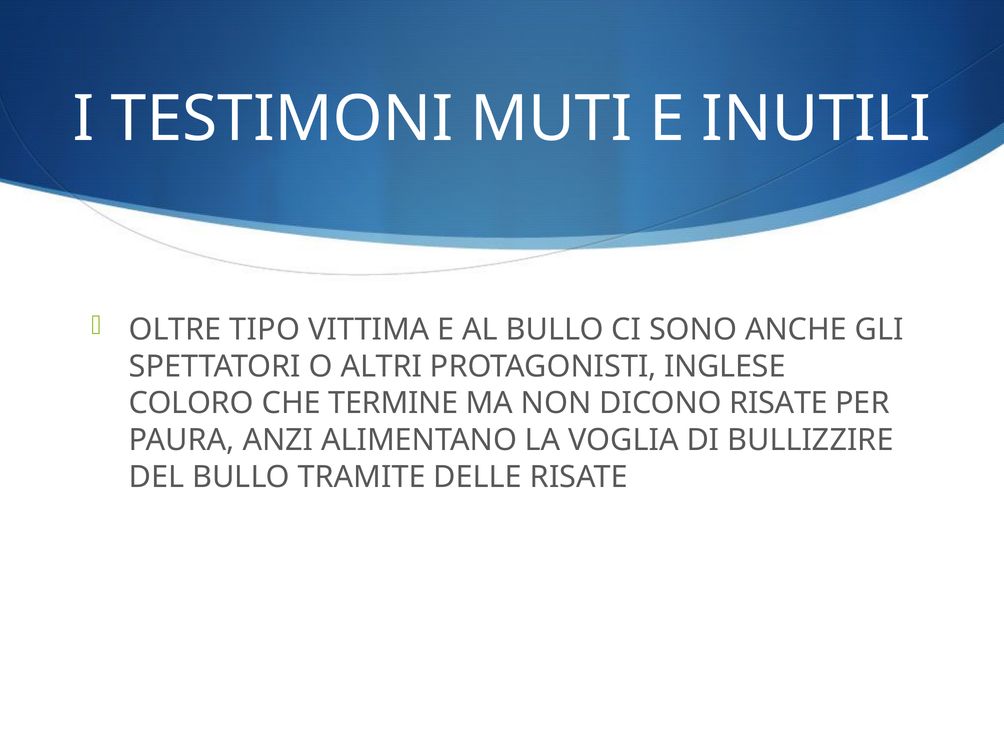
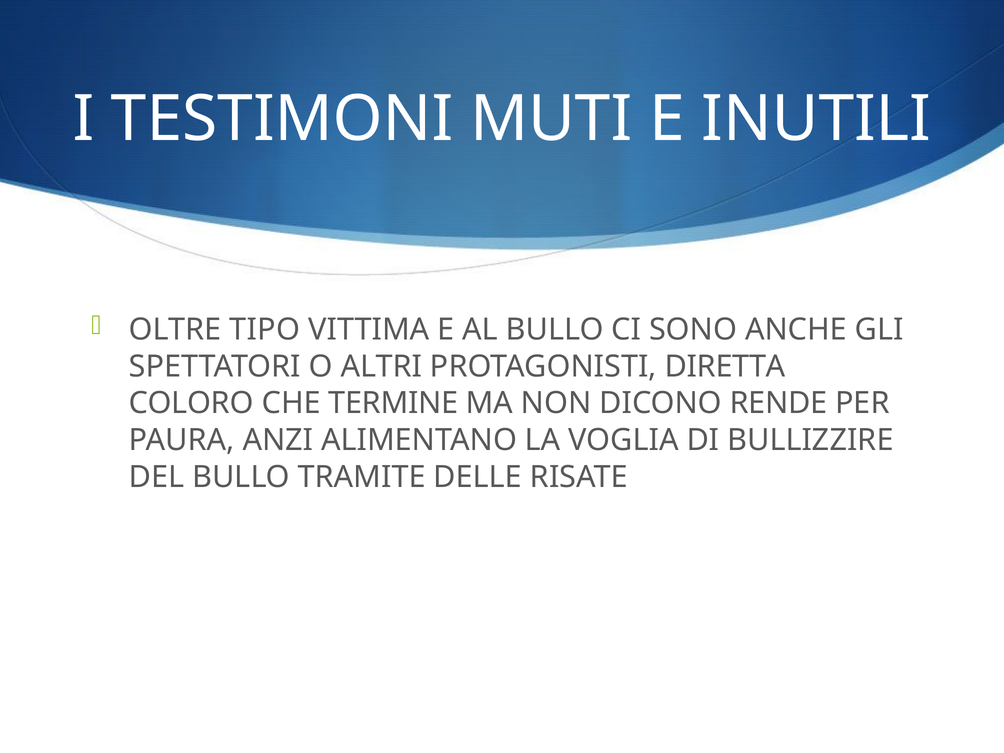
INGLESE: INGLESE -> DIRETTA (725, 367)
DICONO RISATE: RISATE -> RENDE (779, 403)
